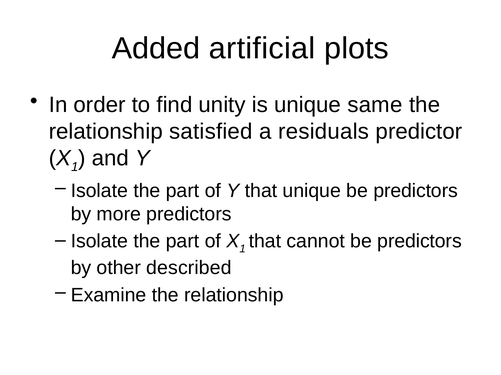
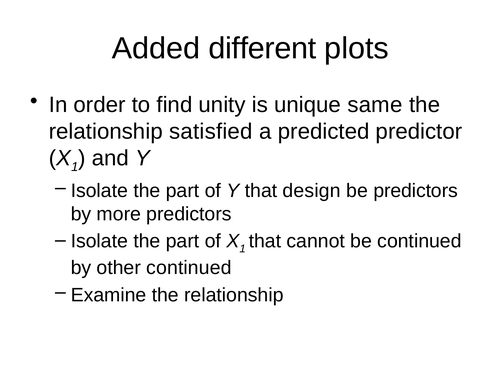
artificial: artificial -> different (262, 48)
residuals: residuals -> predicted (324, 132)
that unique: unique -> design (312, 191)
cannot be predictors: predictors -> continued (419, 242)
other described: described -> continued (189, 268)
